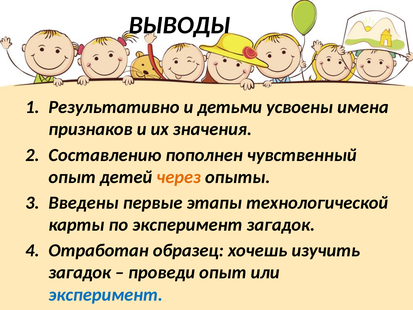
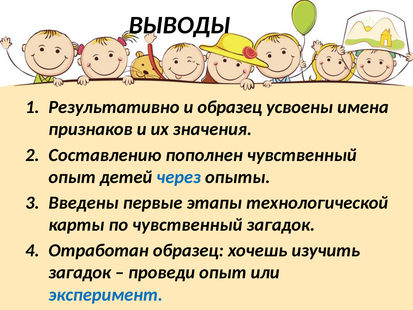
и детьми: детьми -> образец (230, 107)
через colour: orange -> blue (179, 177)
по эксперимент: эксперимент -> чувственный (187, 225)
